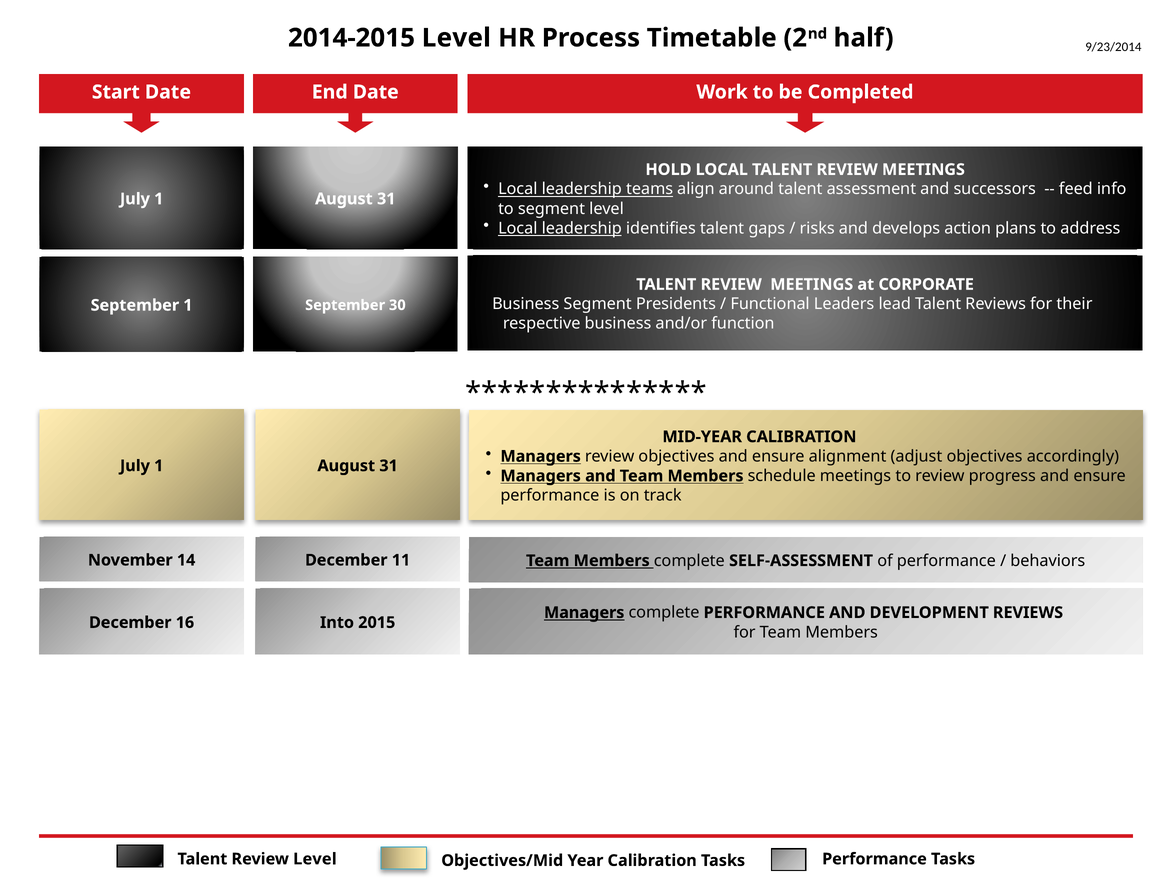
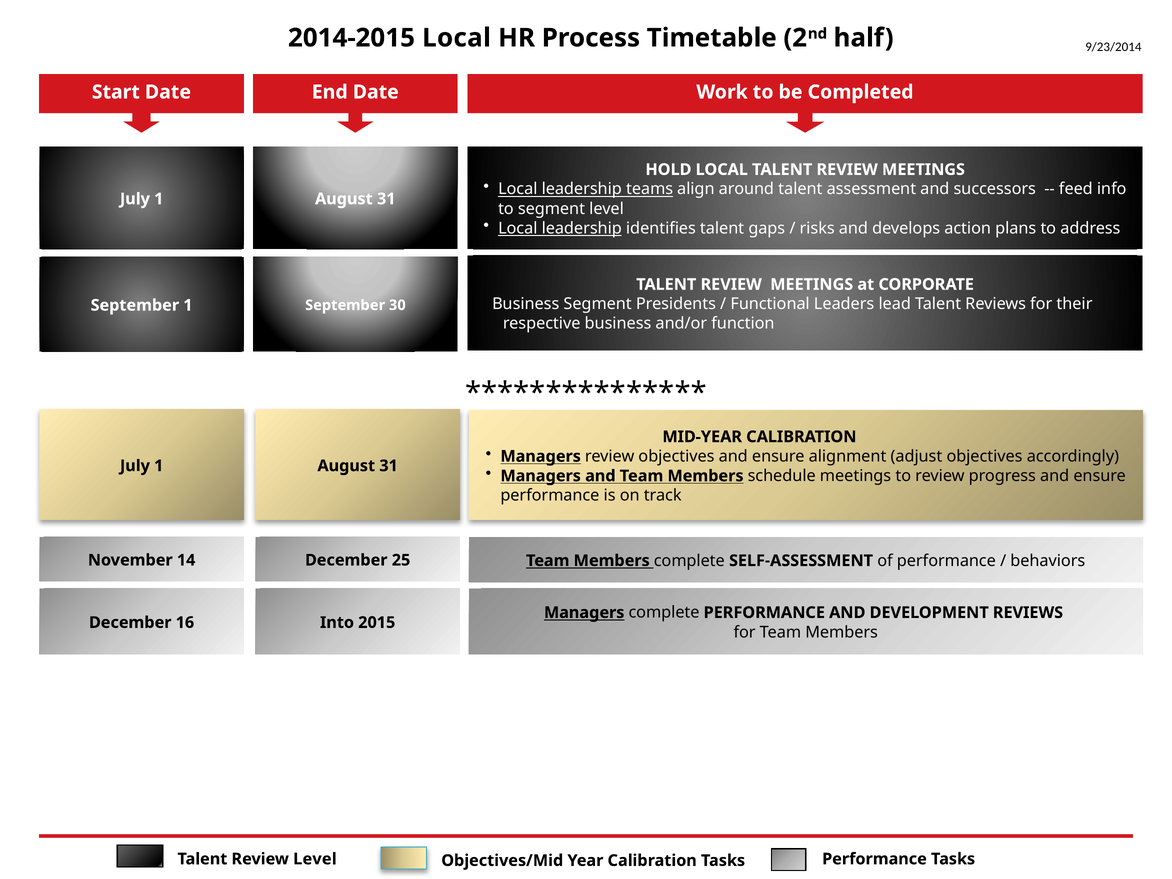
2014-2015 Level: Level -> Local (456, 38)
11: 11 -> 25 (401, 560)
